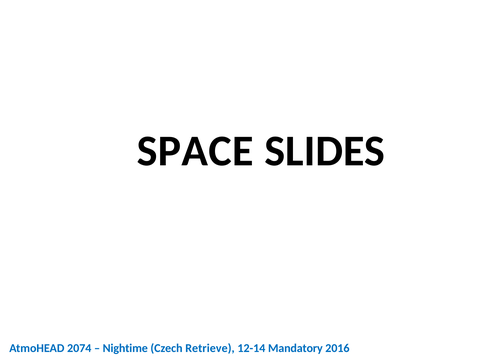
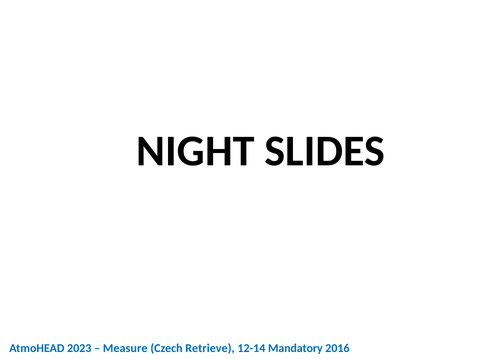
SPACE: SPACE -> NIGHT (195, 151)
2074: 2074 -> 2023 (79, 348)
Nightime: Nightime -> Measure (125, 348)
